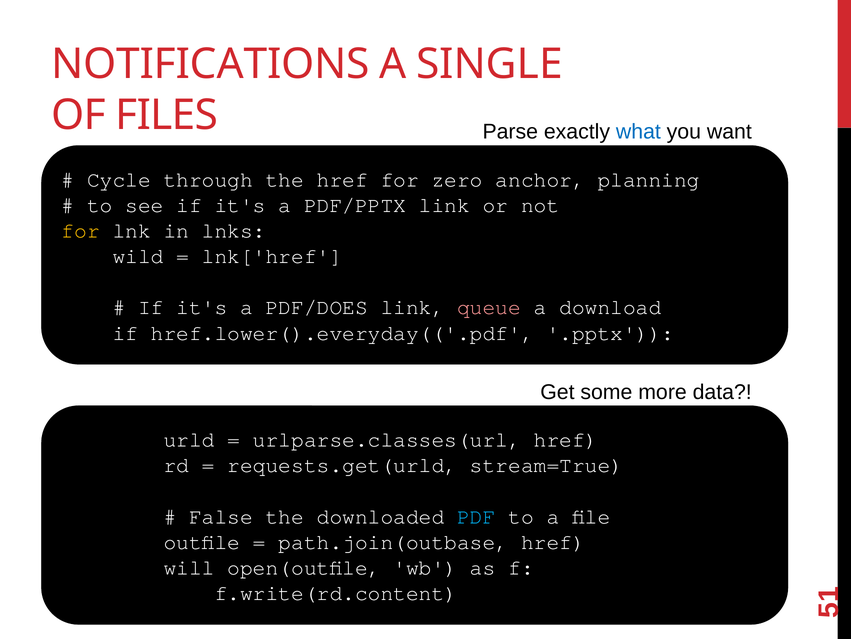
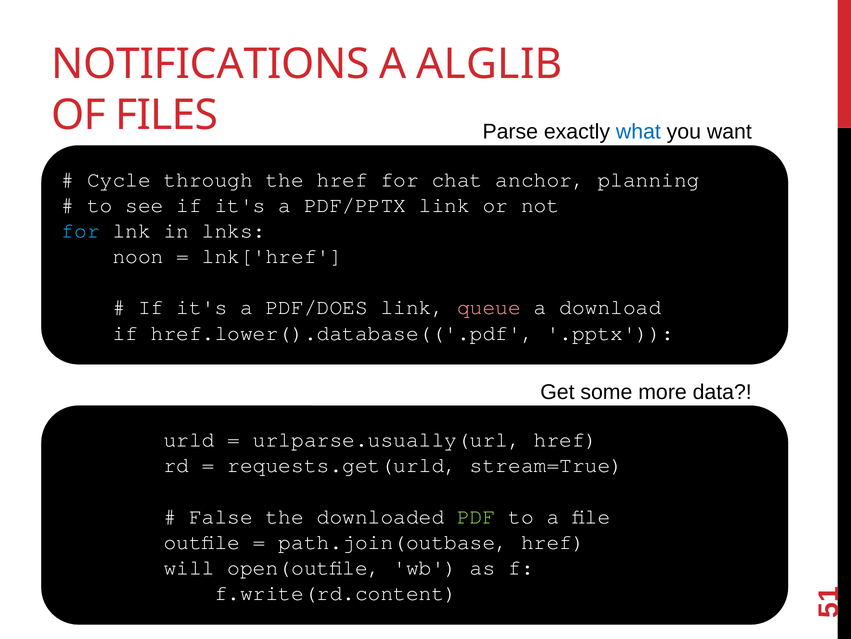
SINGLE: SINGLE -> ALGLIB (489, 64)
zero: zero -> chat (457, 179)
for colour: yellow -> light blue (81, 230)
wild: wild -> noon (138, 256)
href.lower().everyday(('.pdf: href.lower().everyday(('.pdf -> href.lower().database(('.pdf (342, 333)
urlparse.classes(url: urlparse.classes(url -> urlparse.usually(url (387, 439)
PDF colour: light blue -> light green (476, 516)
